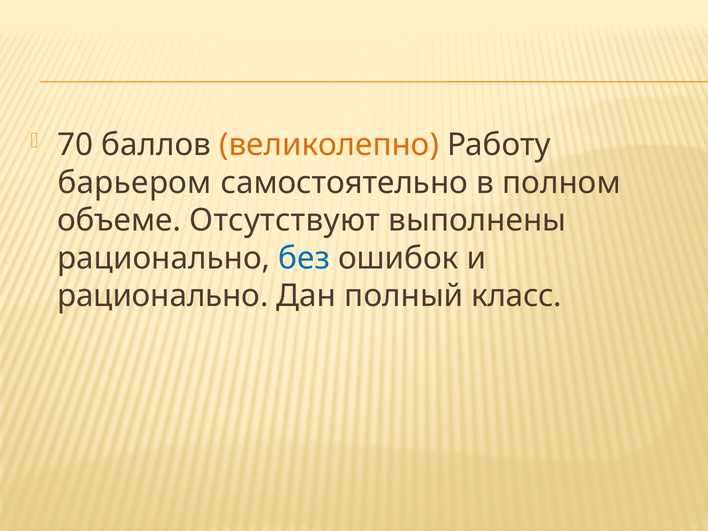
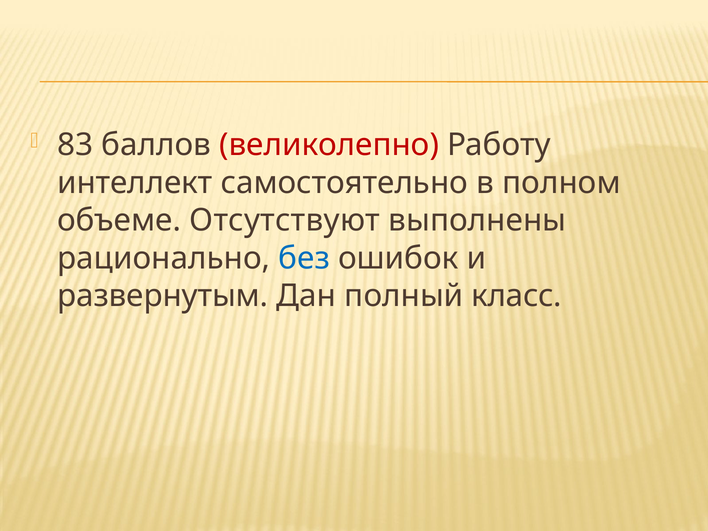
70: 70 -> 83 (75, 145)
великолепно colour: orange -> red (329, 145)
барьером: барьером -> интеллект (135, 183)
рационально: рационально -> развернутым (163, 296)
